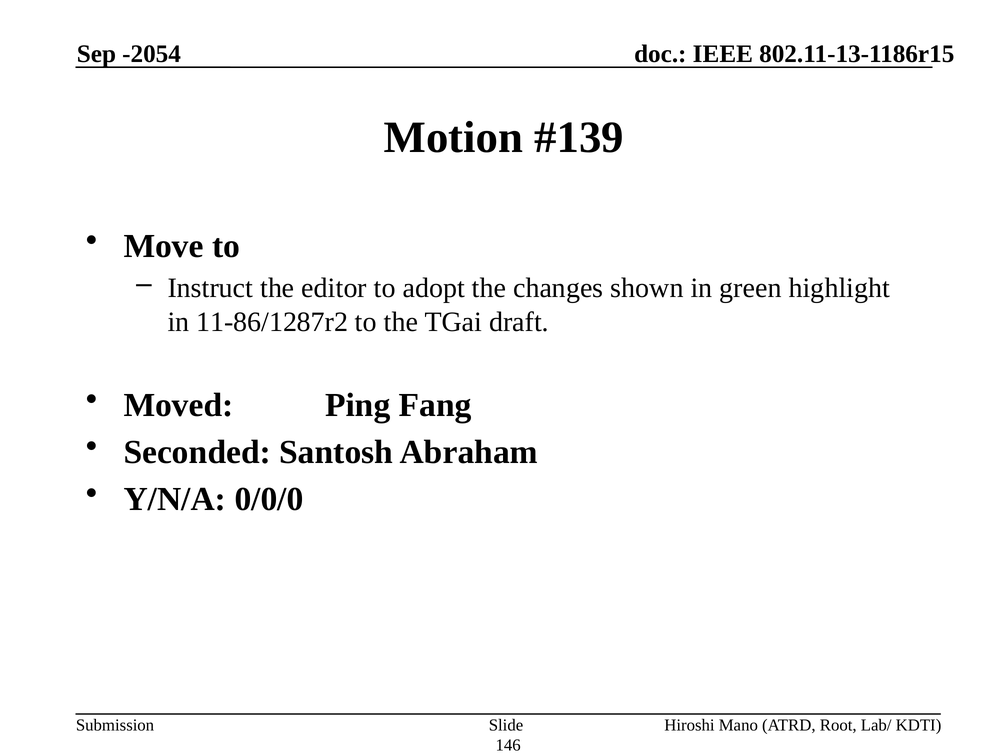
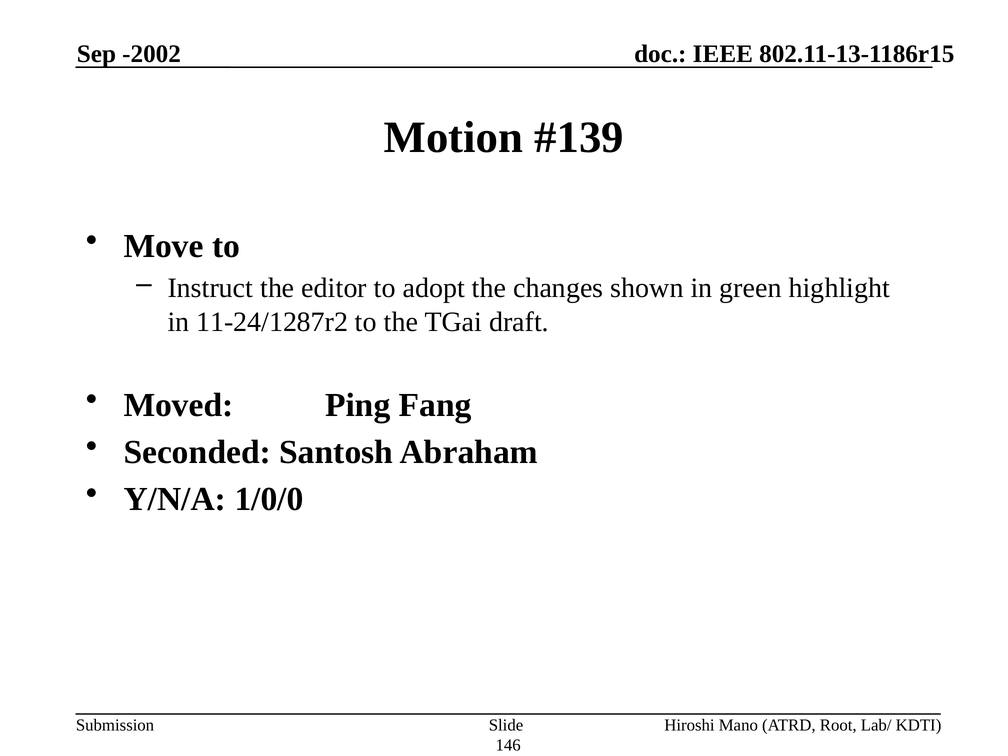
-2054: -2054 -> -2002 (152, 54)
11-86/1287r2: 11-86/1287r2 -> 11-24/1287r2 (272, 322)
0/0/0: 0/0/0 -> 1/0/0 (269, 499)
